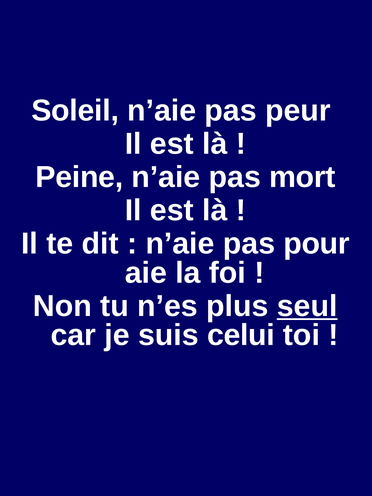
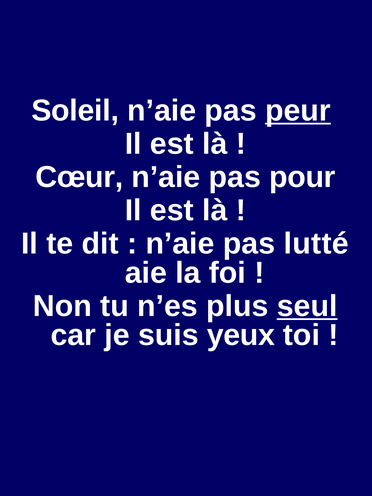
peur underline: none -> present (298, 111)
Peine: Peine -> Cœur (79, 177)
mort: mort -> pour (302, 177)
pour: pour -> lutté (316, 244)
celui: celui -> yeux (241, 335)
